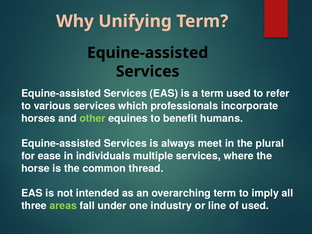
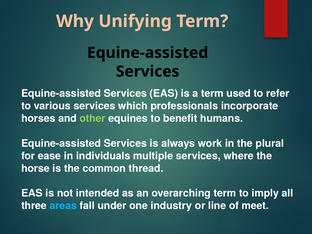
meet: meet -> work (210, 143)
areas colour: light green -> light blue (63, 206)
of used: used -> meet (255, 206)
